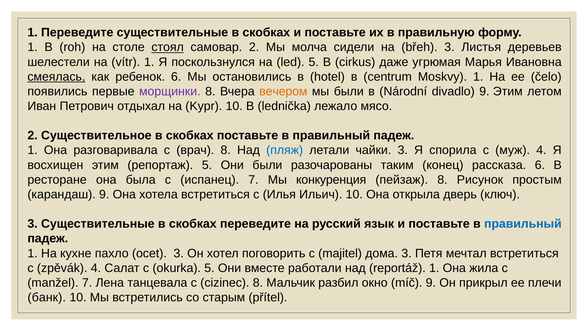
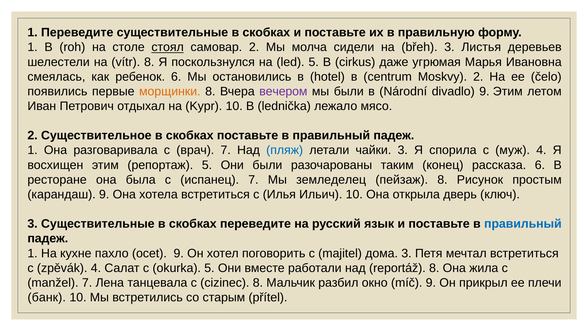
vítr 1: 1 -> 8 (149, 62)
смеялась underline: present -> none (56, 77)
Moskvy 1: 1 -> 2 (478, 77)
морщинки colour: purple -> orange (170, 91)
вечером colour: orange -> purple (283, 91)
врач 8: 8 -> 7 (226, 150)
конкуренция: конкуренция -> земледелец (331, 180)
ocet 3: 3 -> 9 (179, 253)
reportáž 1: 1 -> 8 (434, 268)
